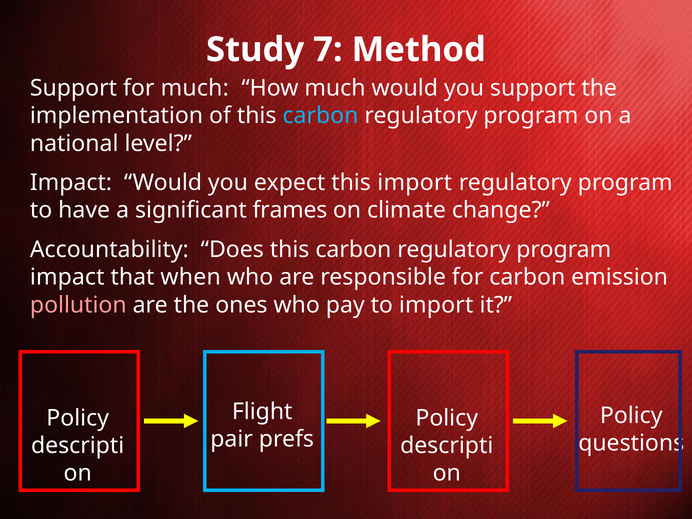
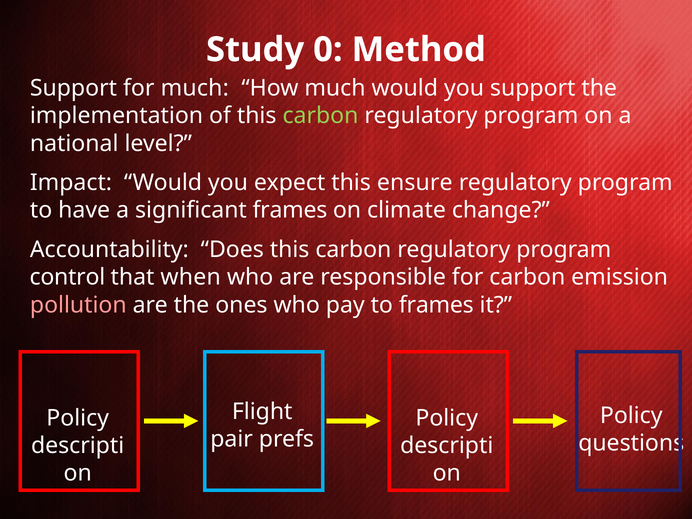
7: 7 -> 0 (328, 50)
carbon colour: light blue -> light green (320, 116)
this import: import -> ensure (415, 183)
impact: impact -> control (67, 277)
to import: import -> frames (436, 305)
